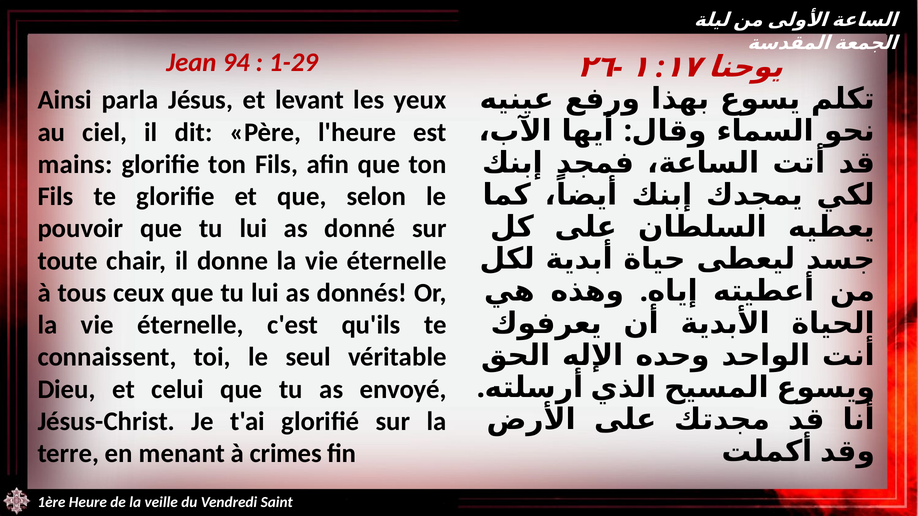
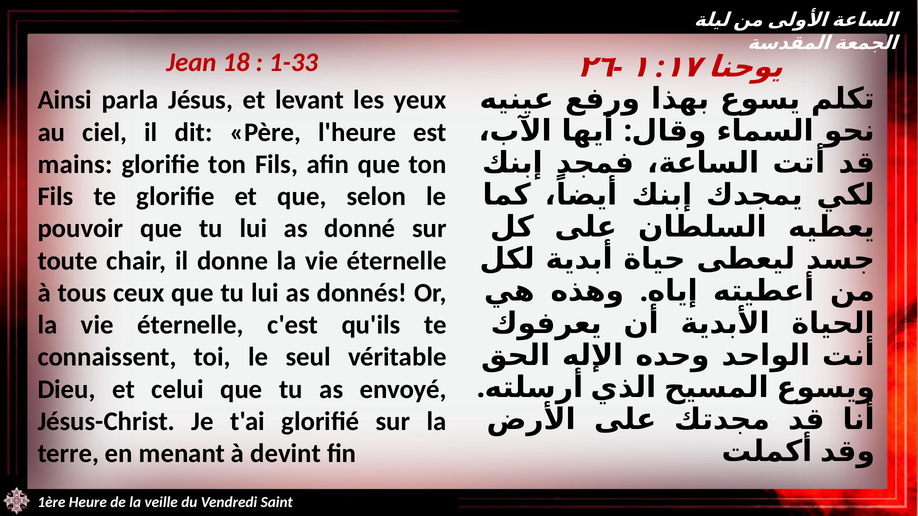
94: 94 -> 18 (236, 63)
1-29: 1-29 -> 1-33 (293, 63)
crimes: crimes -> devint (286, 454)
